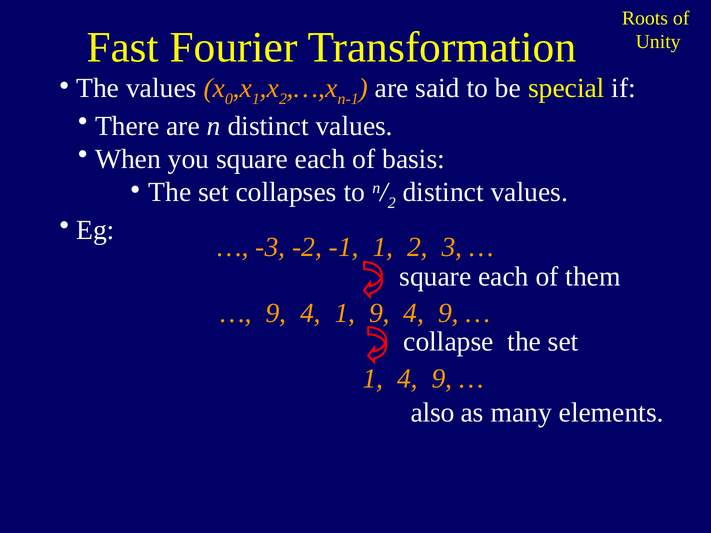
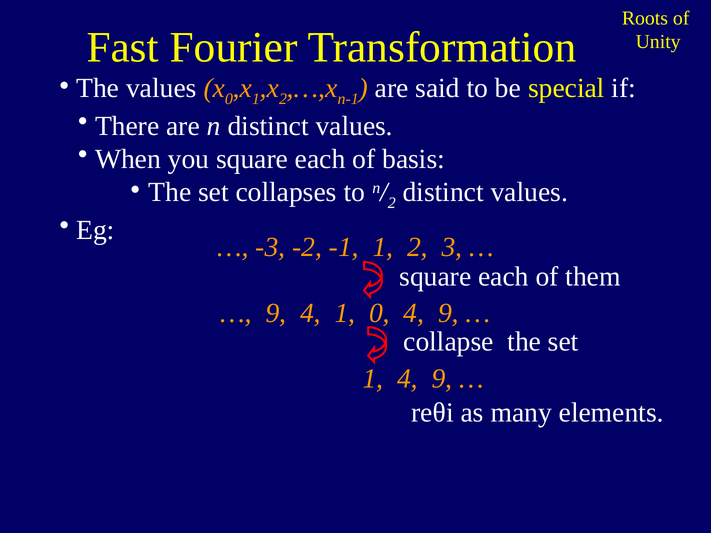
1 9: 9 -> 0 (379, 313)
also: also -> reθi (432, 413)
